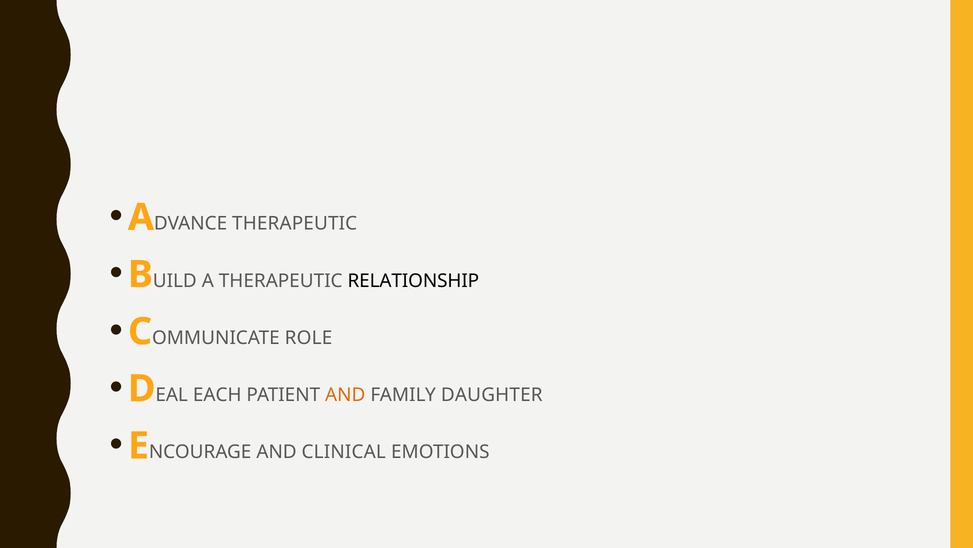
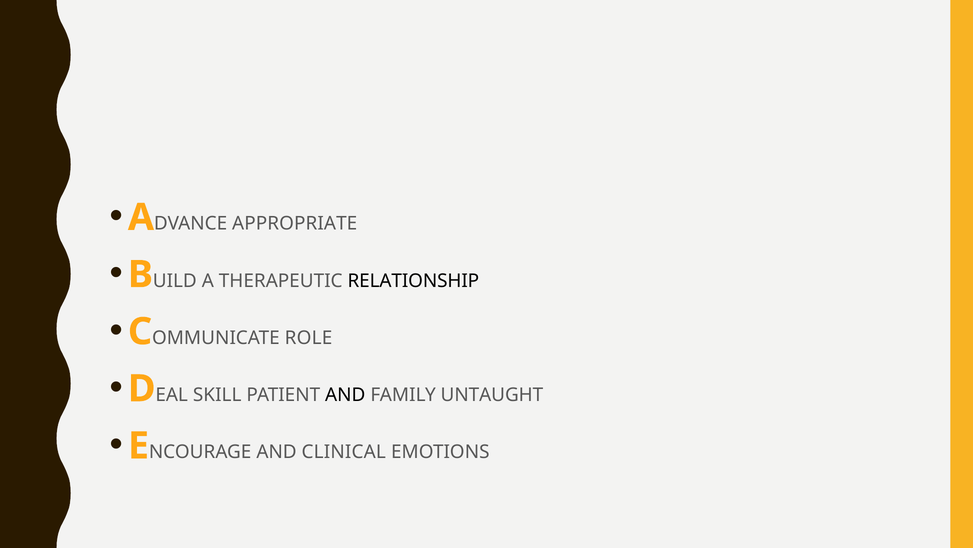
THERAPEUTIC: THERAPEUTIC -> APPROPRIATE (295, 223)
EACH: EACH -> SKILL (217, 395)
AND colour: orange -> black (345, 395)
DAUGHTER: DAUGHTER -> UNTAUGHT (492, 395)
